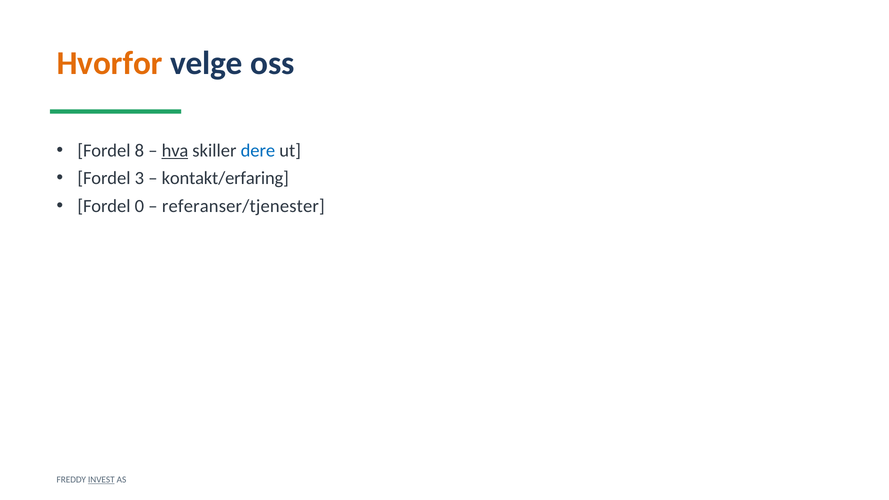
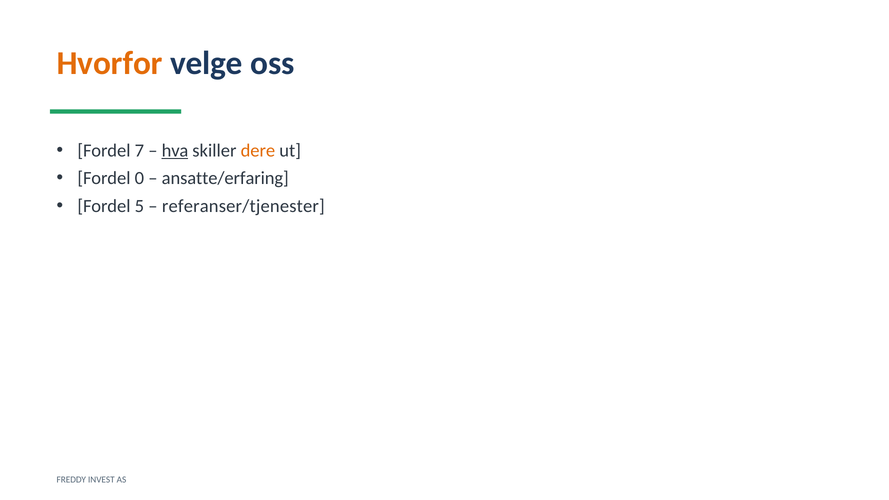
8: 8 -> 7 (139, 151)
dere colour: blue -> orange (258, 151)
3: 3 -> 0 (139, 178)
kontakt/erfaring: kontakt/erfaring -> ansatte/erfaring (225, 178)
0: 0 -> 5 (139, 206)
INVEST underline: present -> none (101, 480)
